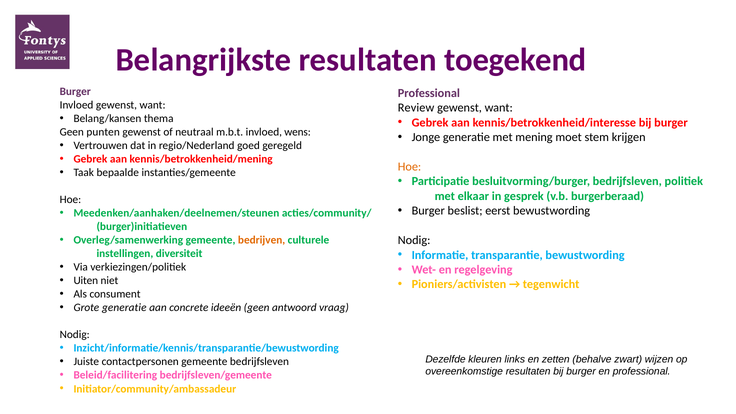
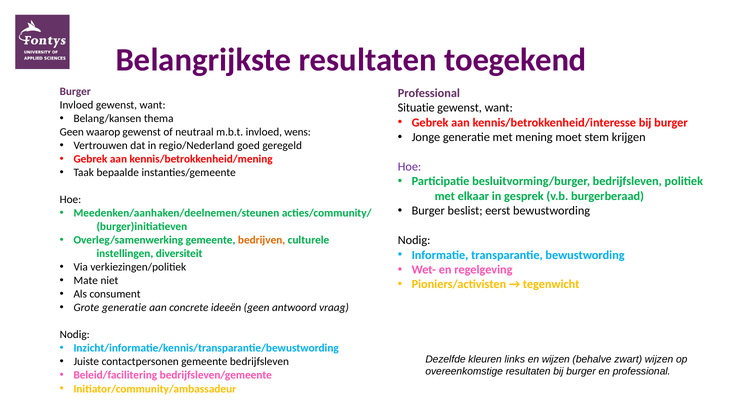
Review: Review -> Situatie (416, 108)
punten: punten -> waarop (103, 132)
Hoe colour: orange -> purple (410, 167)
Uiten: Uiten -> Mate (86, 281)
en zetten: zetten -> wijzen (556, 359)
